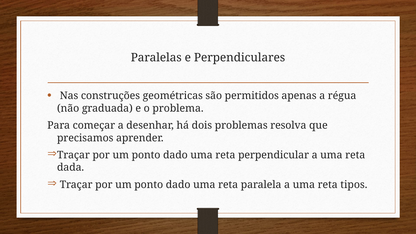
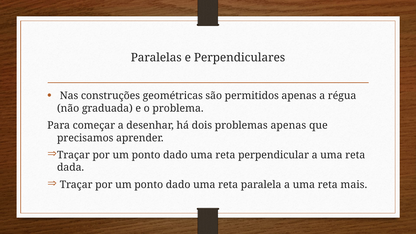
problemas resolva: resolva -> apenas (288, 125)
tipos: tipos -> mais (354, 185)
